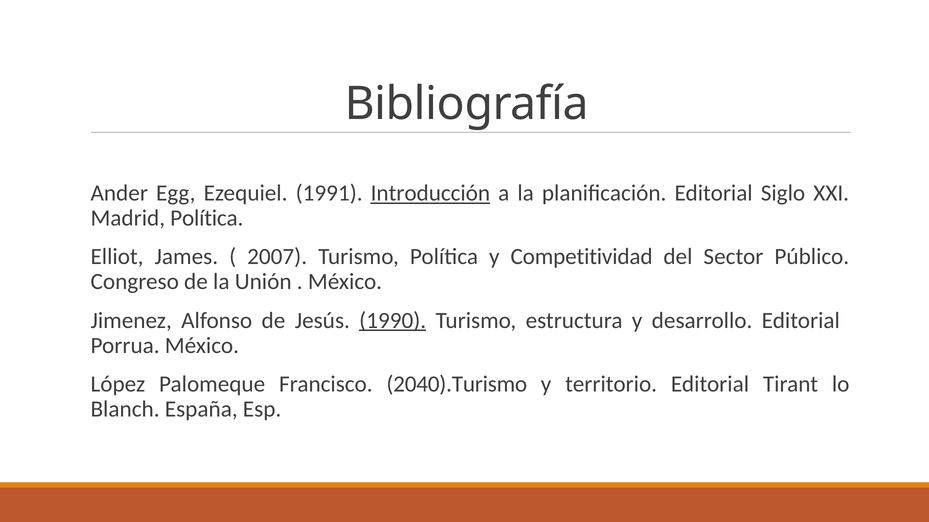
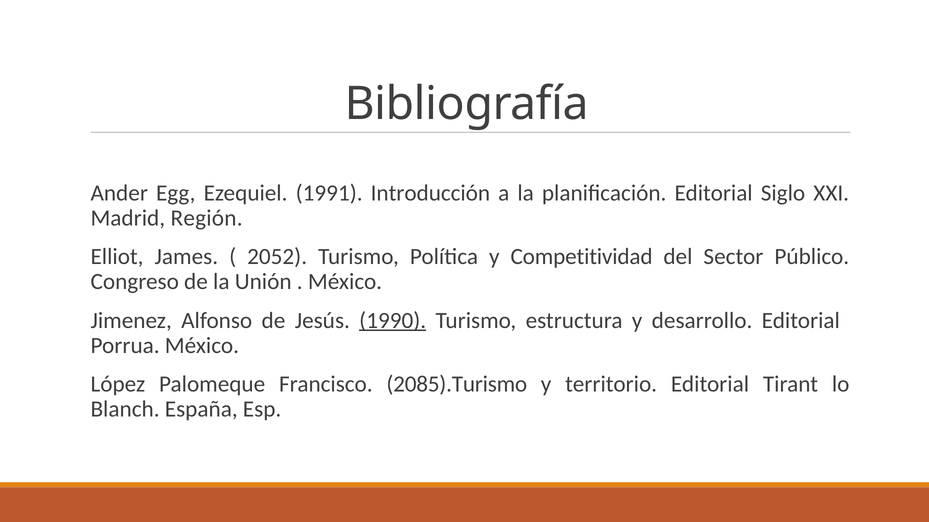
Introducción underline: present -> none (430, 193)
Madrid Política: Política -> Región (207, 218)
2007: 2007 -> 2052 (277, 257)
2040).Turismo: 2040).Turismo -> 2085).Turismo (457, 384)
